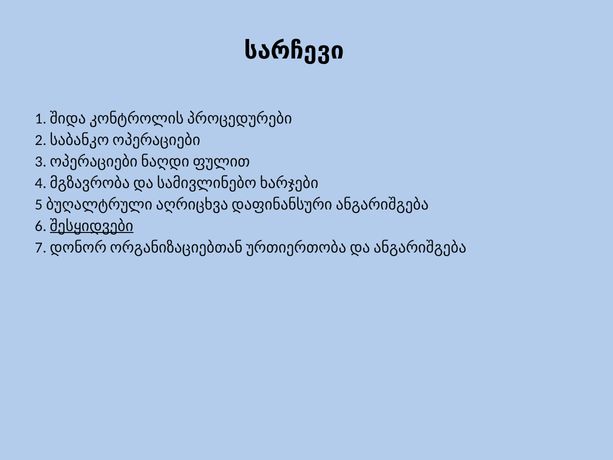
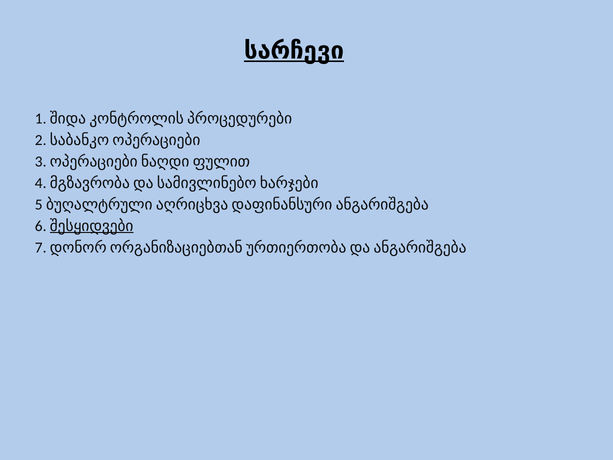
სარჩევი underline: none -> present (294, 51)
